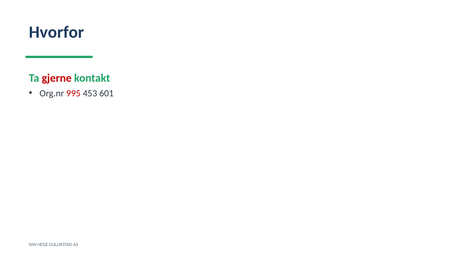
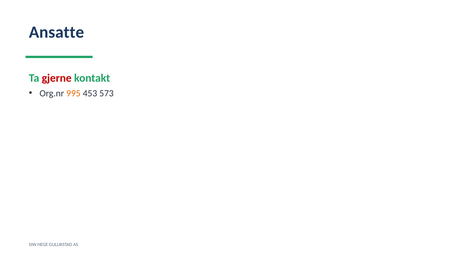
Hvorfor: Hvorfor -> Ansatte (56, 32)
995 colour: red -> orange (73, 93)
601: 601 -> 573 (106, 93)
